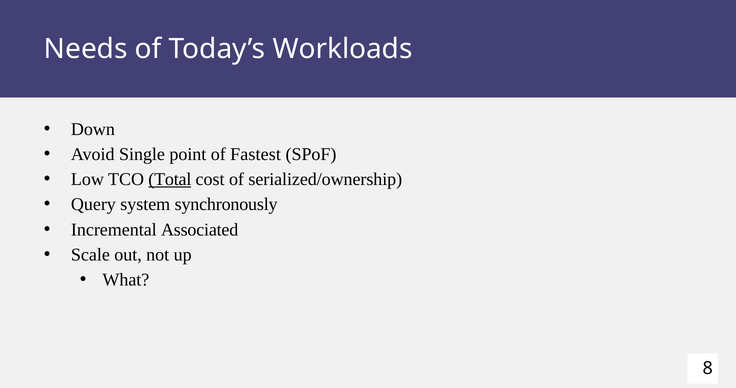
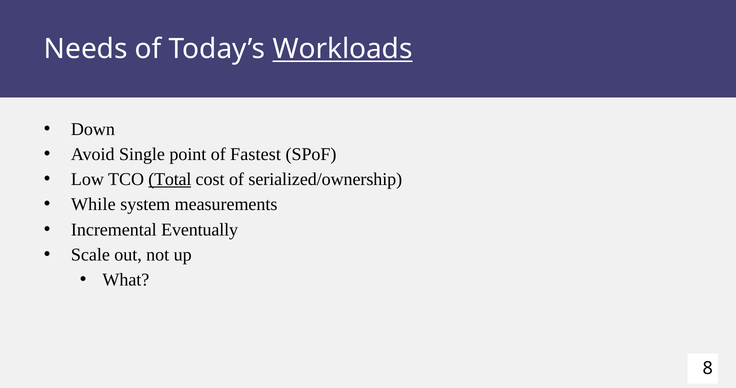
Workloads underline: none -> present (343, 49)
Query: Query -> While (93, 205)
synchronously: synchronously -> measurements (226, 205)
Associated: Associated -> Eventually (200, 230)
